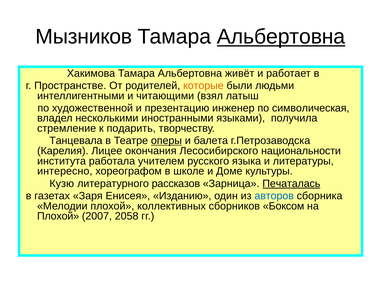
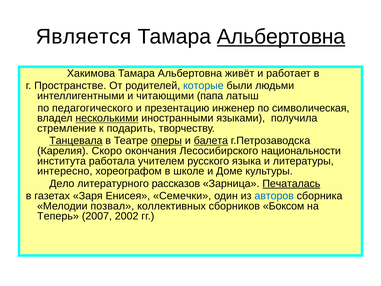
Мызников: Мызников -> Является (84, 37)
которые colour: orange -> blue (203, 86)
взял: взял -> папа (210, 96)
художественной: художественной -> педагогического (92, 108)
несколькими underline: none -> present (107, 118)
Танцевала underline: none -> present (76, 141)
балета underline: none -> present (211, 141)
Лицее: Лицее -> Скоро (107, 151)
Кузю: Кузю -> Дело (62, 183)
Изданию: Изданию -> Семечки (182, 196)
Мелодии плохой: плохой -> позвал (112, 206)
Плохой: Плохой -> Теперь (58, 216)
2058: 2058 -> 2002 (127, 216)
